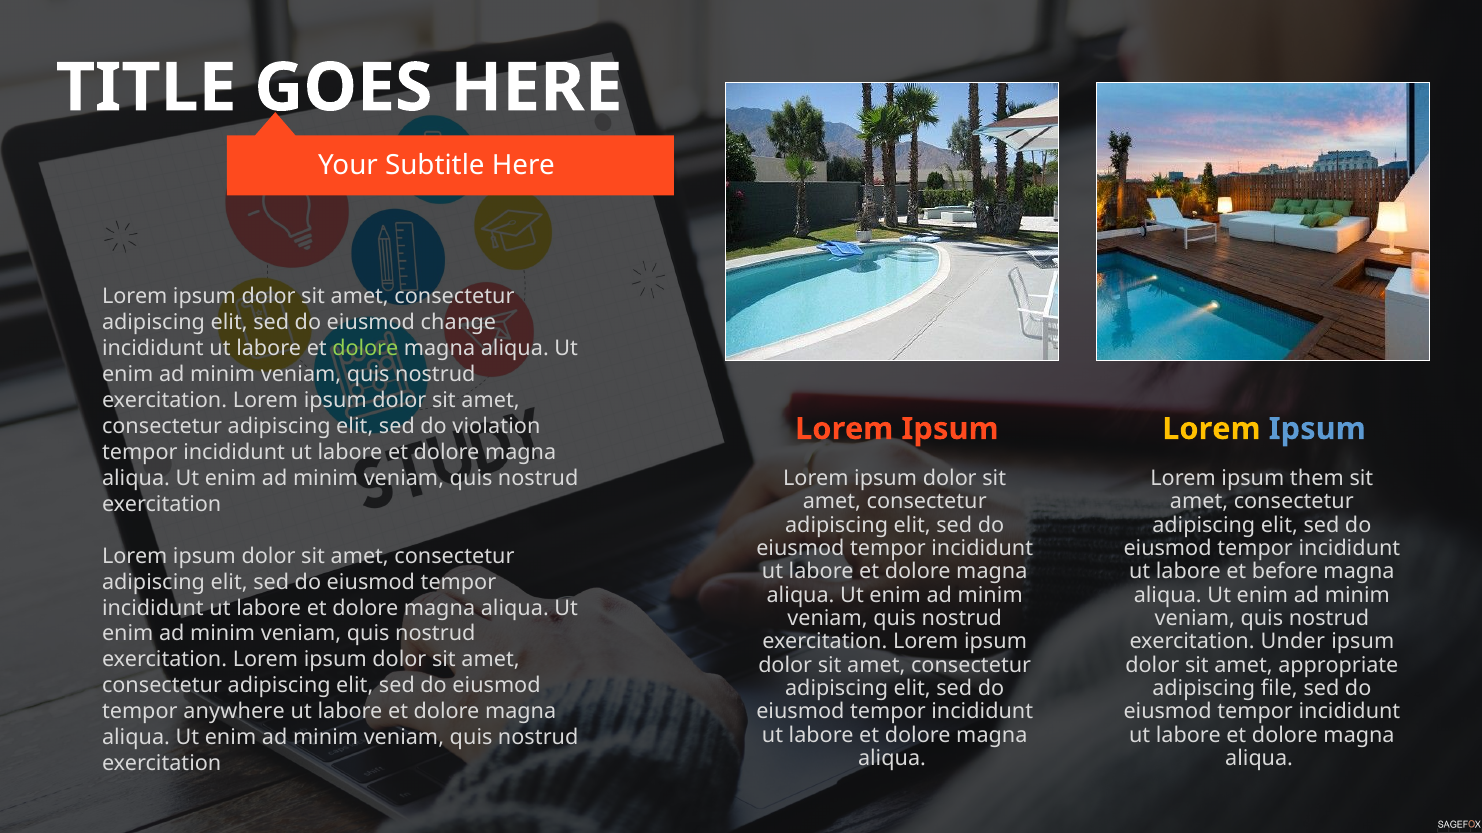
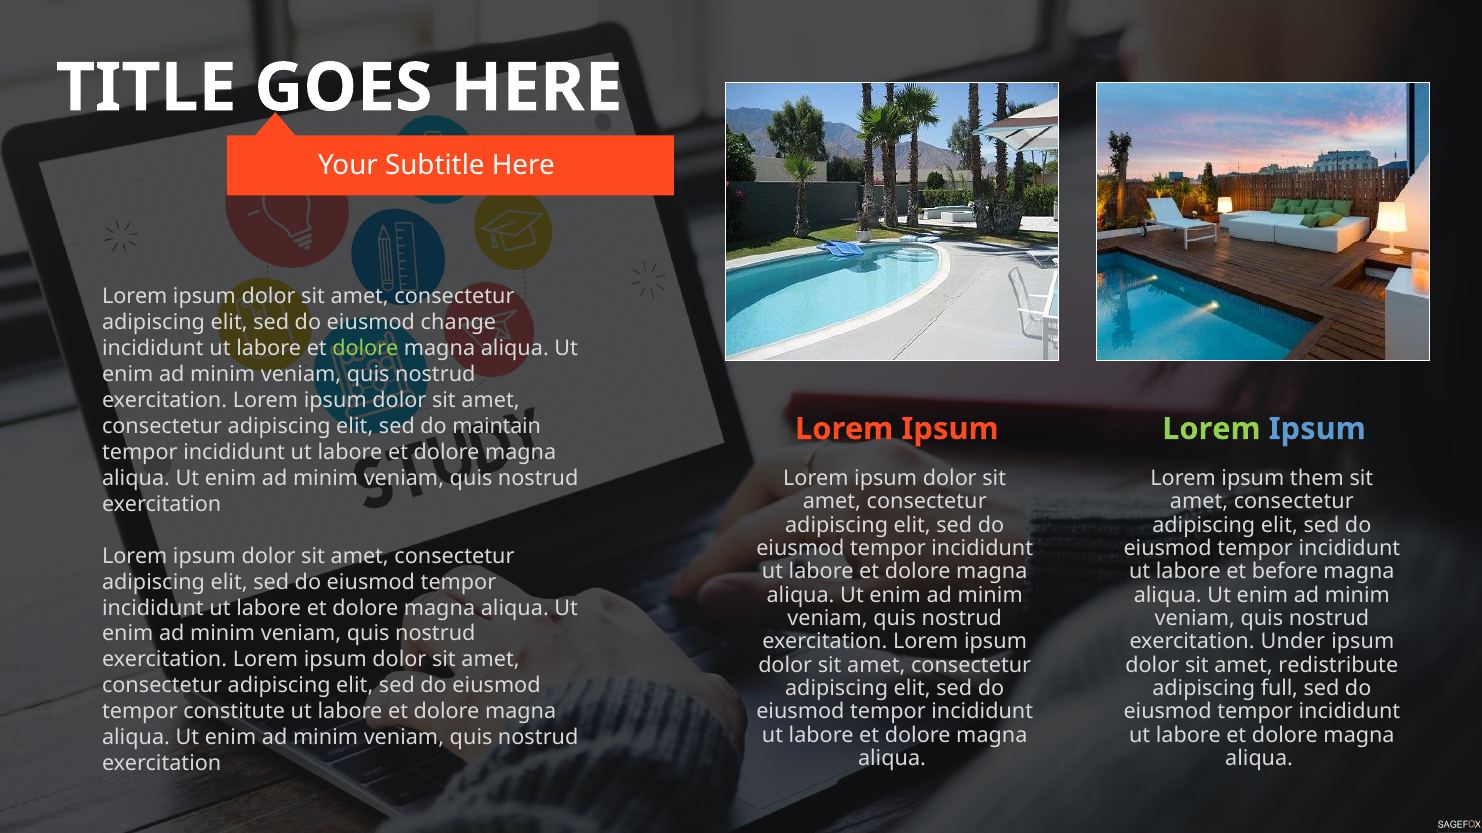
violation: violation -> maintain (497, 427)
Lorem colour: yellow -> light green (1211, 429)
appropriate: appropriate -> redistribute (1338, 666)
file: file -> full (1279, 689)
anywhere: anywhere -> constitute (234, 712)
